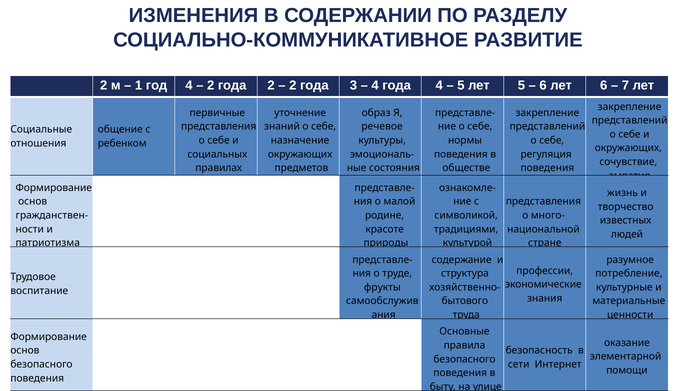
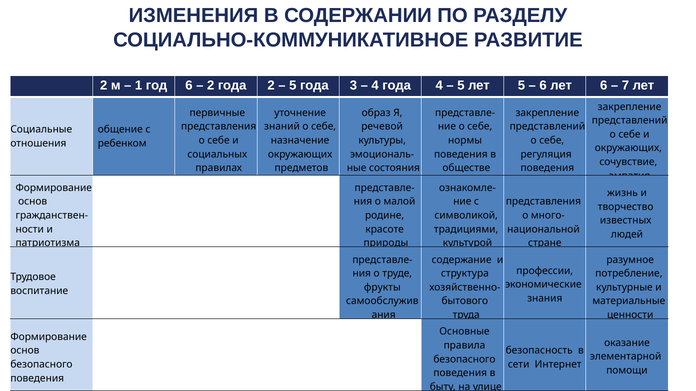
год 4: 4 -> 6 (189, 86)
2: 2 -> 5 (293, 86)
речевое: речевое -> речевой (382, 127)
